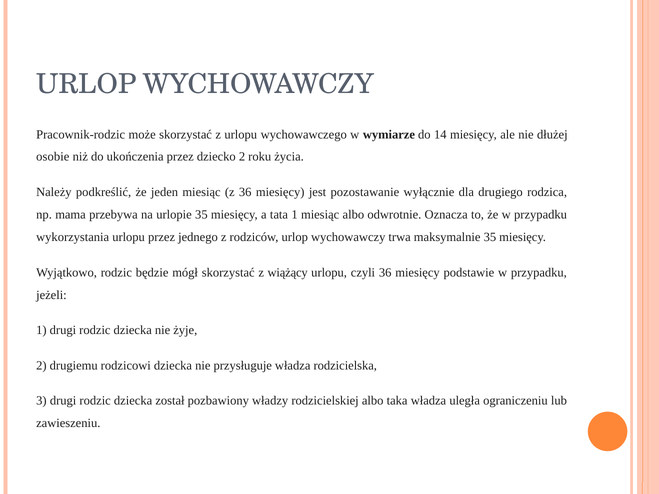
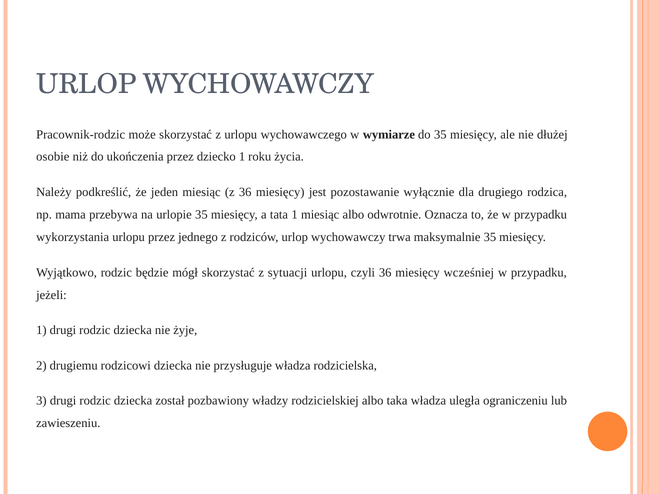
do 14: 14 -> 35 (440, 134)
dziecko 2: 2 -> 1 (242, 157)
wiążący: wiążący -> sytuacji (288, 273)
podstawie: podstawie -> wcześniej (469, 273)
